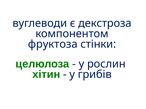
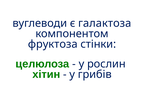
декстроза: декстроза -> галактоза (105, 23)
